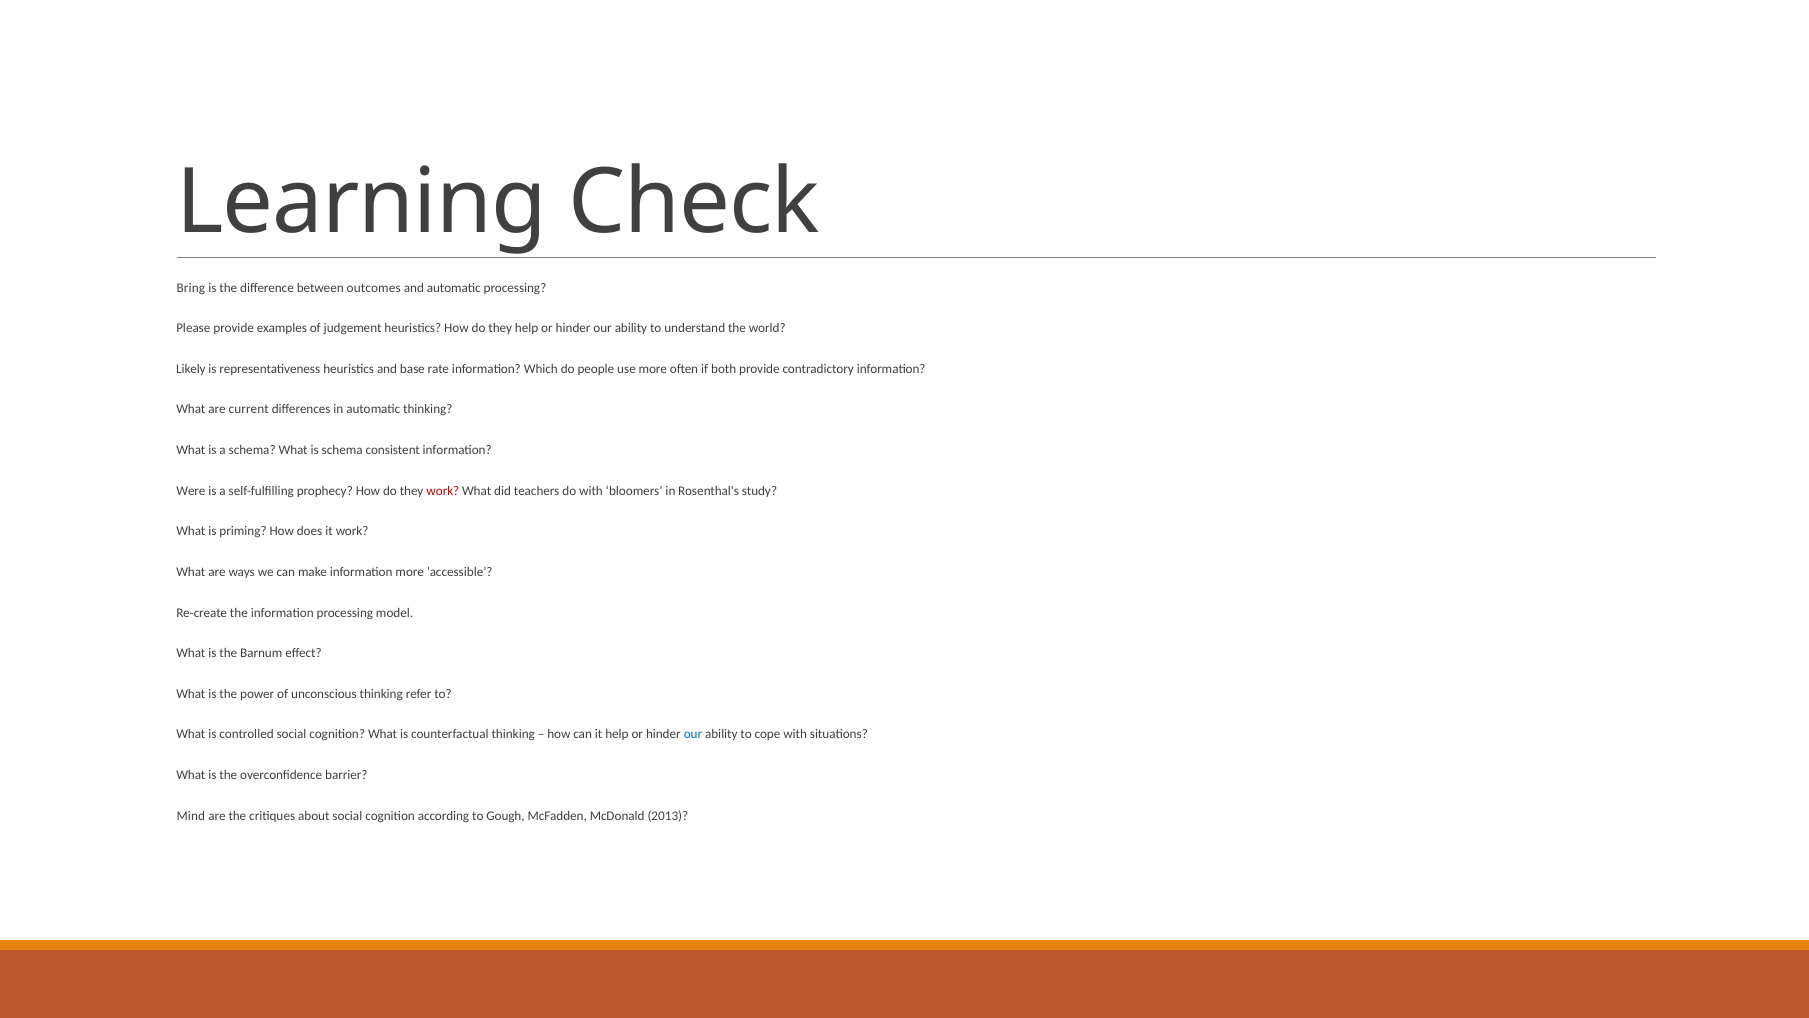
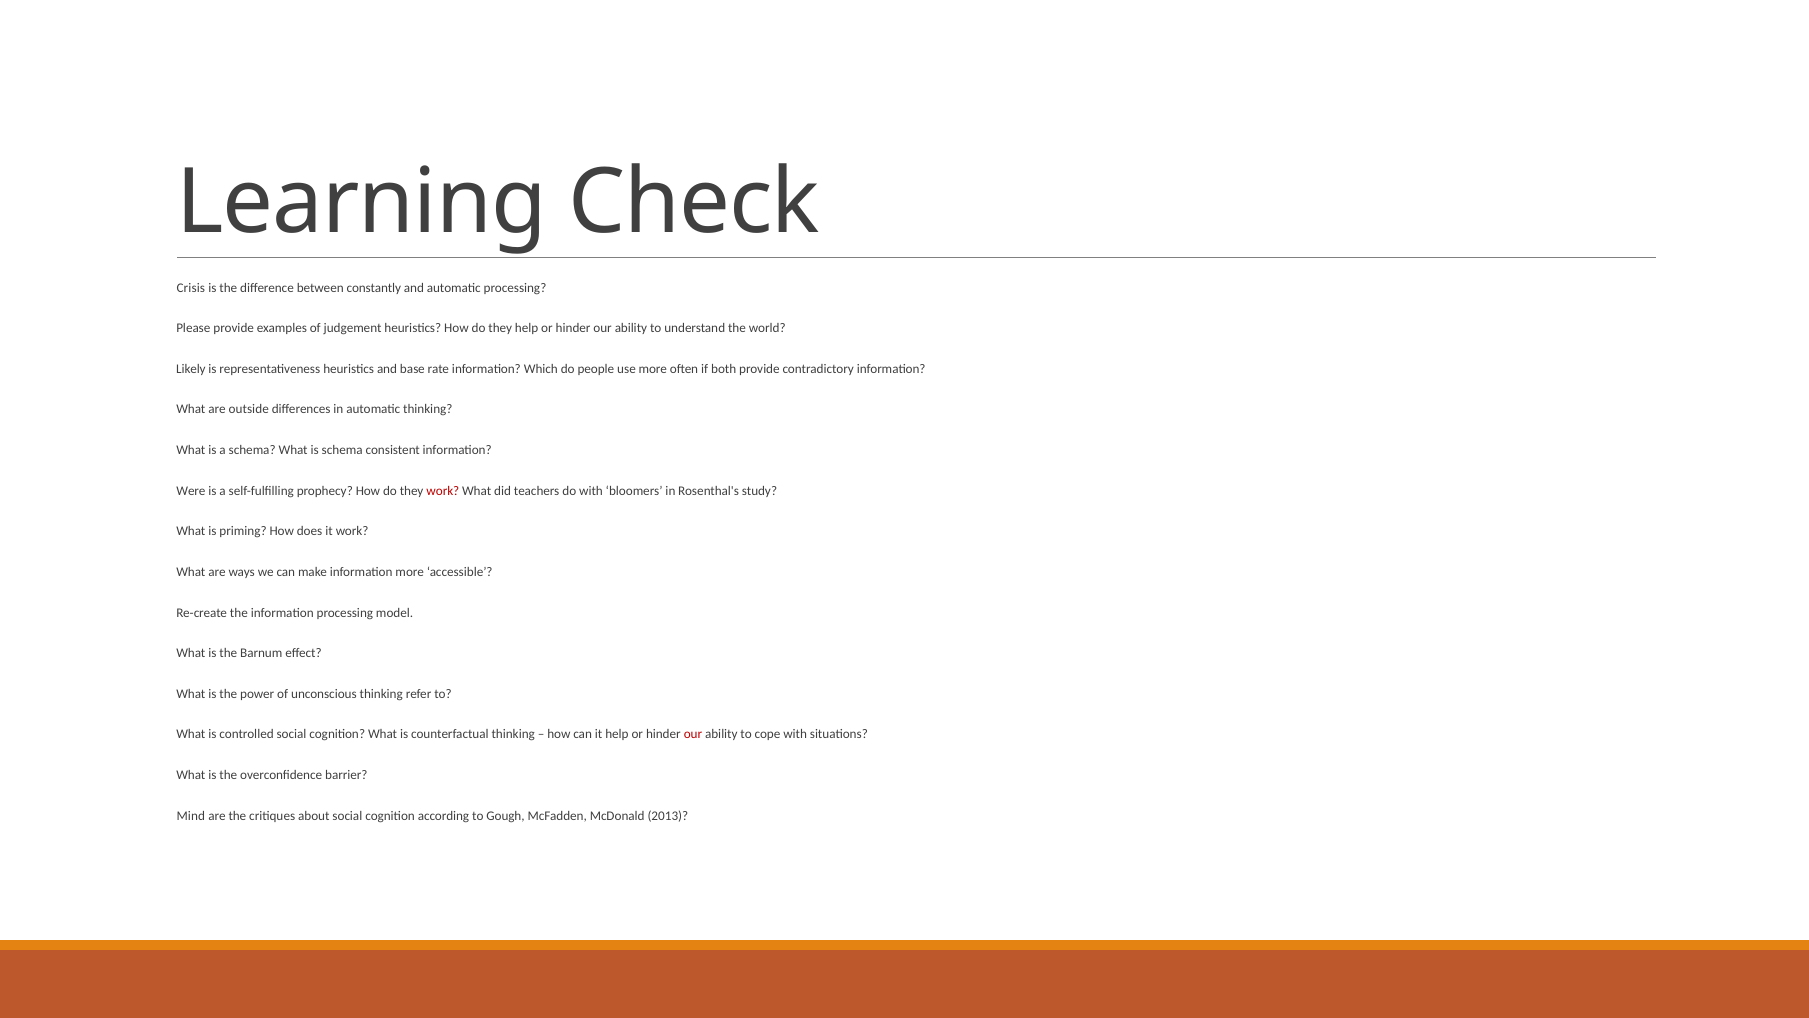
Bring: Bring -> Crisis (191, 288)
outcomes: outcomes -> constantly (374, 288)
current: current -> outside (249, 409)
our colour: blue -> red (693, 734)
